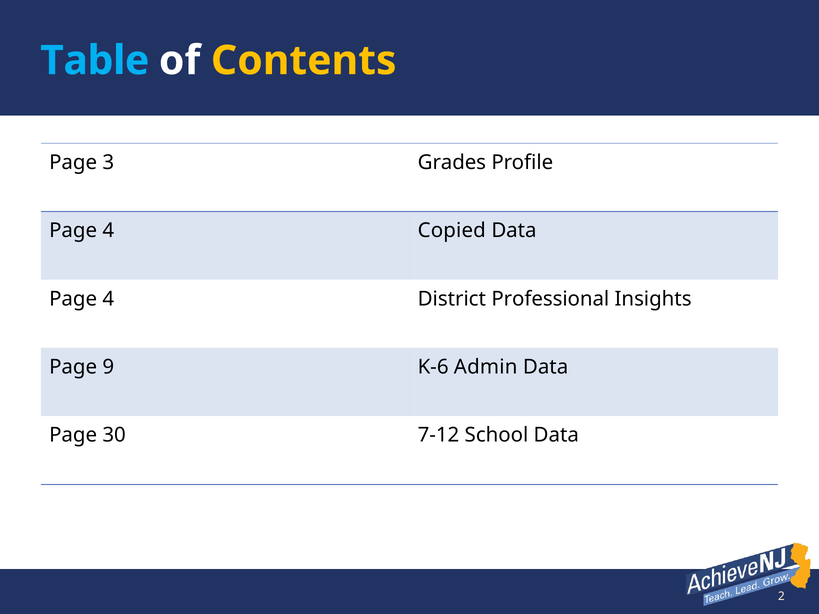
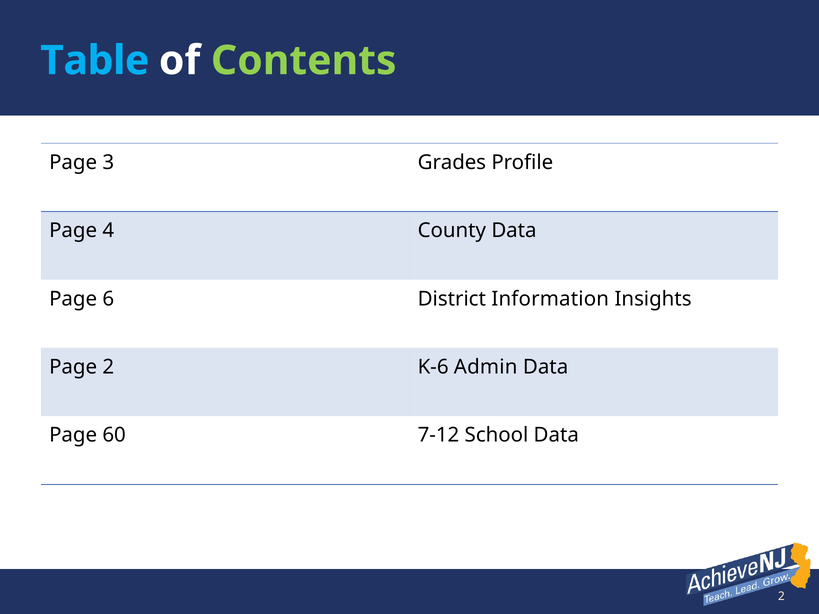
Contents colour: yellow -> light green (304, 61)
Copied: Copied -> County (452, 231)
4: 4 -> 6 (108, 299)
Professional: Professional -> Information (550, 299)
Page 9: 9 -> 2 (108, 367)
30: 30 -> 60 (114, 435)
